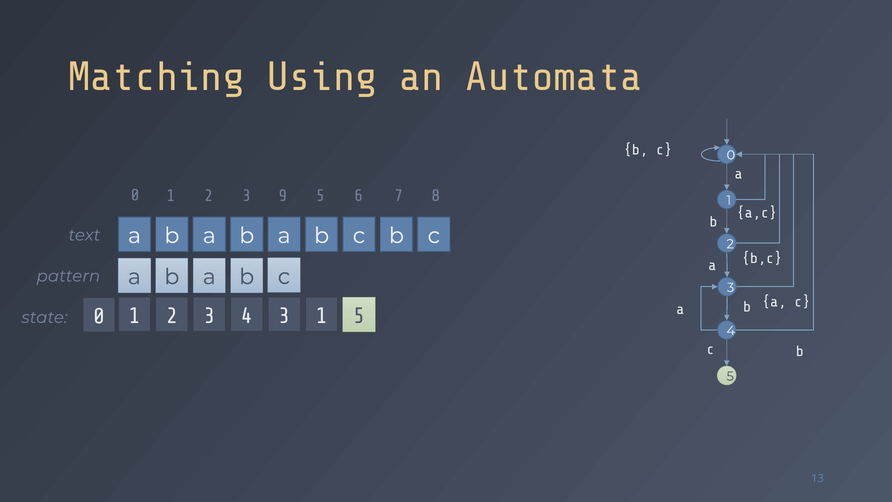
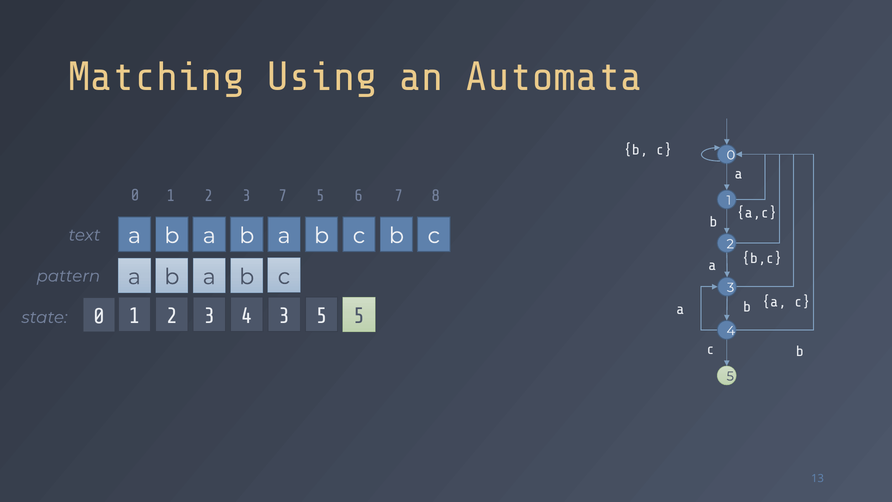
3 9: 9 -> 7 (283, 196)
3 1: 1 -> 5 (322, 316)
